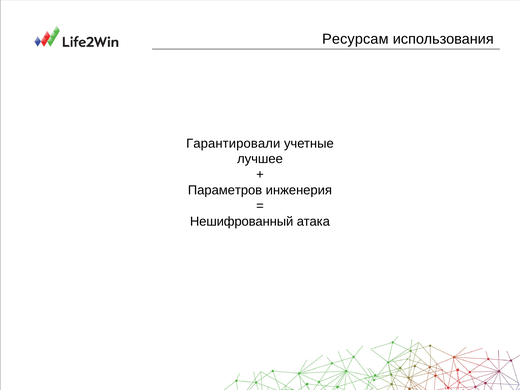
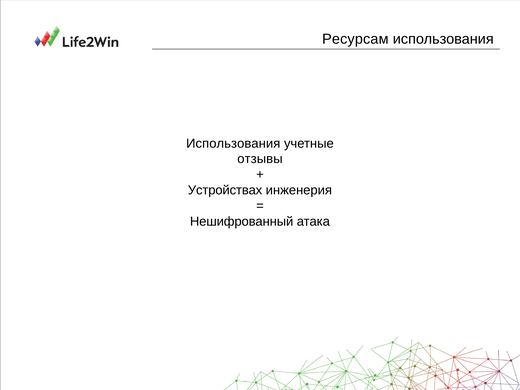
Гарантировали: Гарантировали -> Использования (233, 143)
лучшее: лучшее -> отзывы (260, 159)
Параметров: Параметров -> Устройствах (225, 190)
